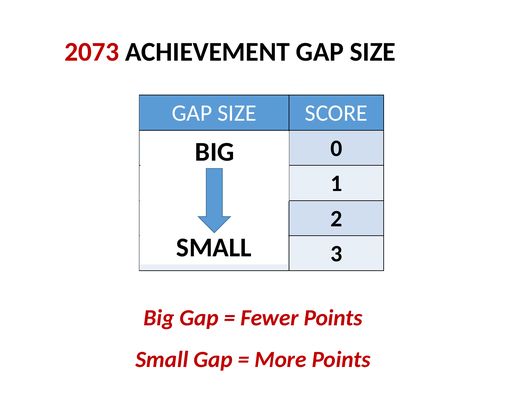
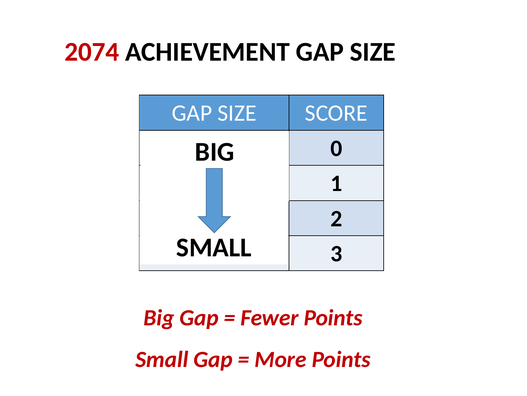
2073: 2073 -> 2074 (92, 52)
